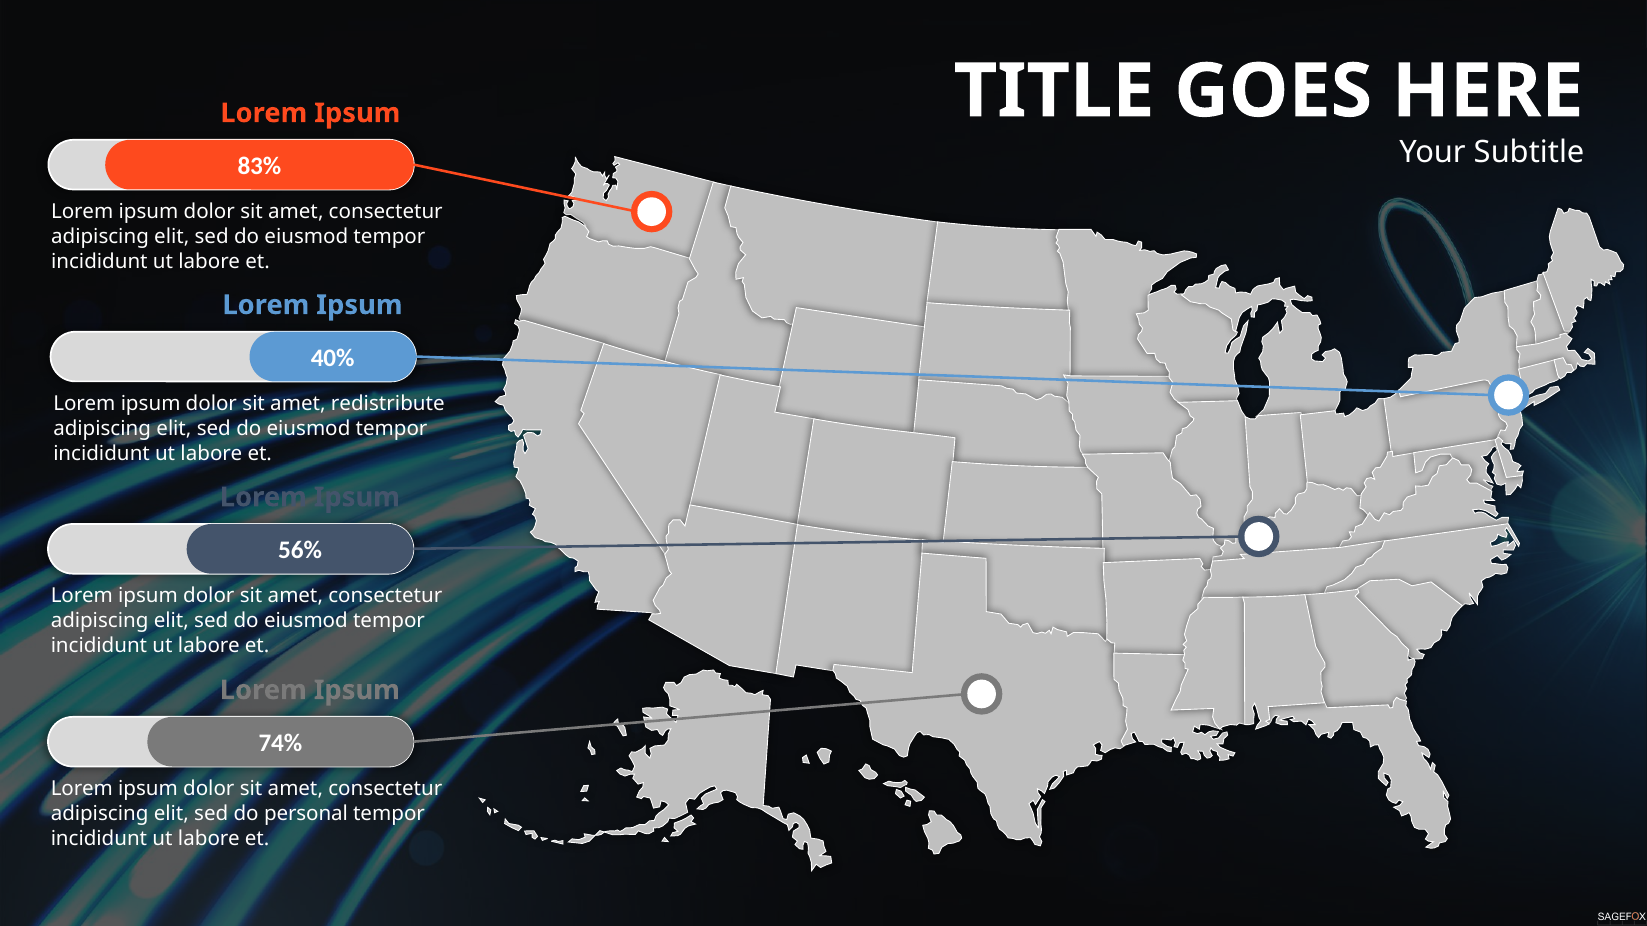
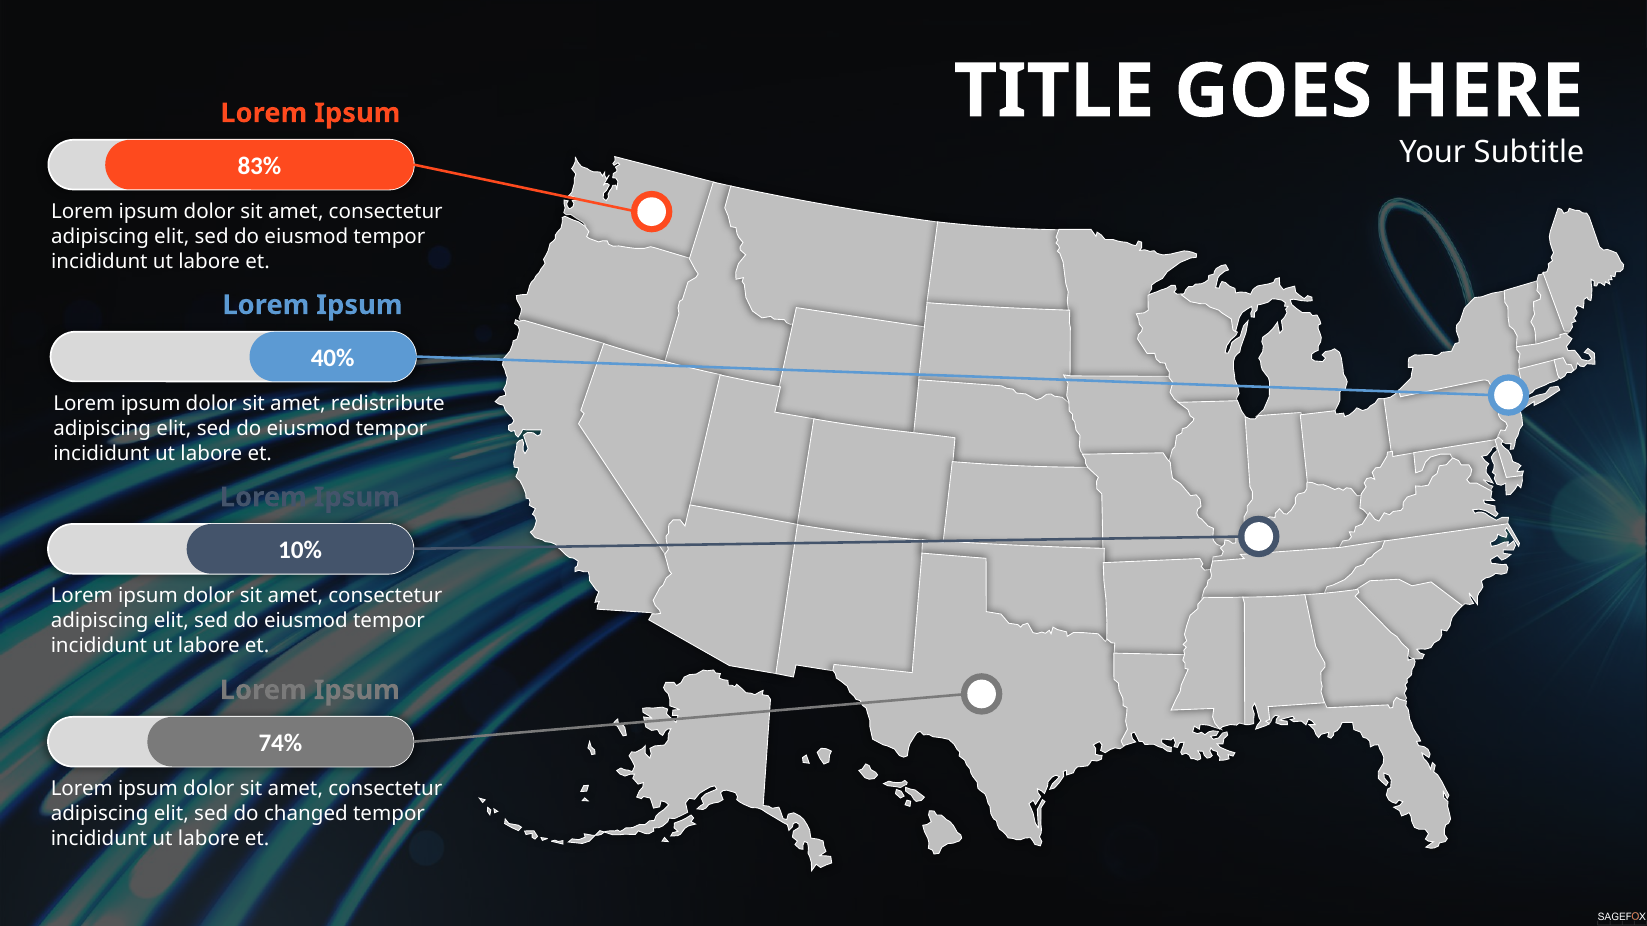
56%: 56% -> 10% (300, 551)
personal: personal -> changed (306, 814)
